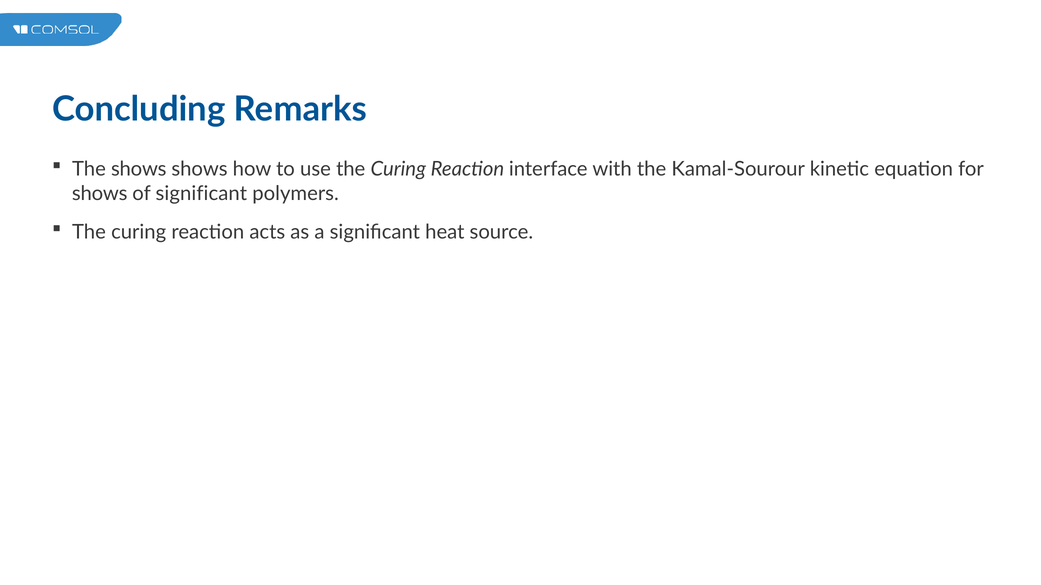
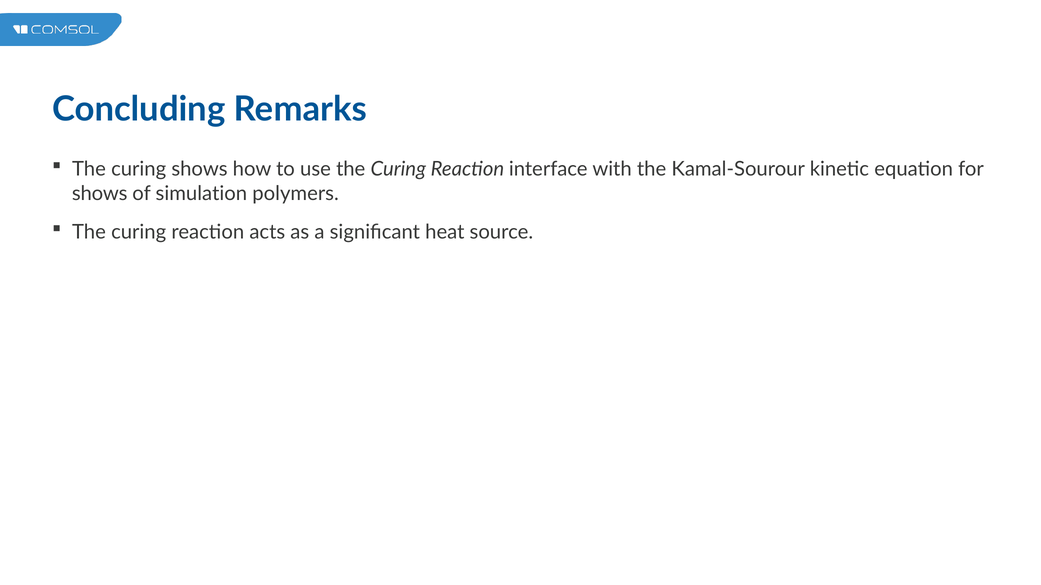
shows: shows -> curing (139, 169)
of significant: significant -> simulation (201, 194)
